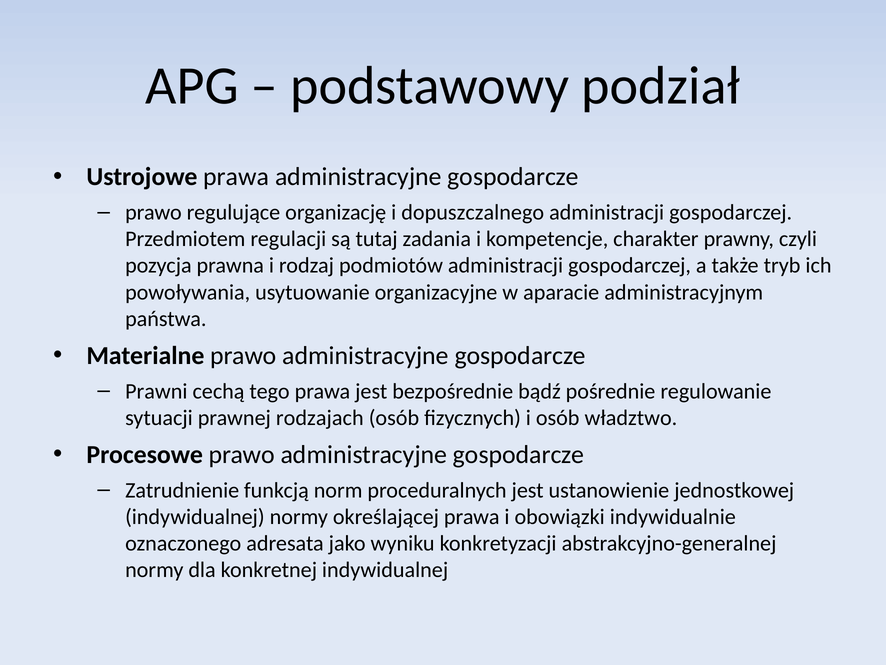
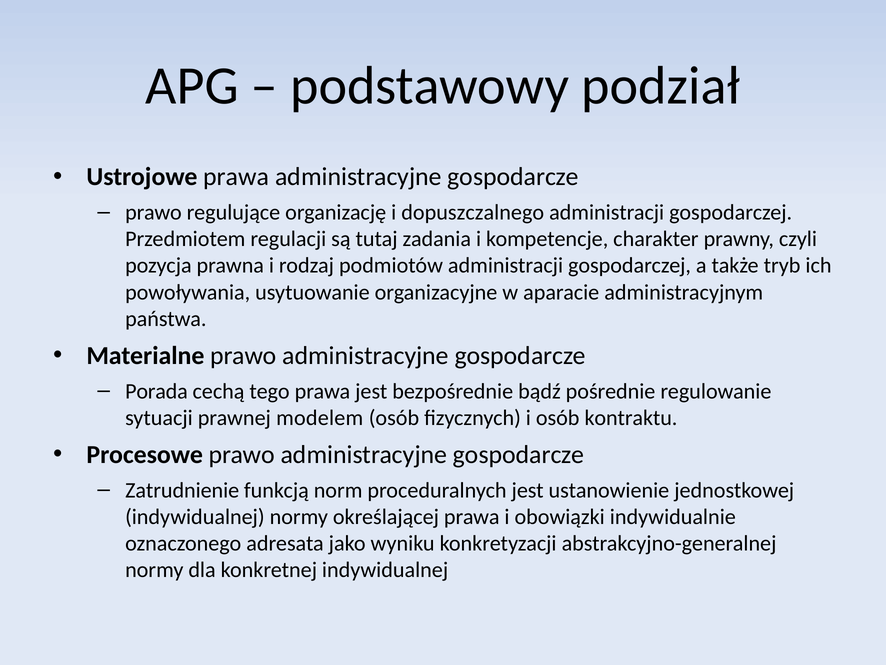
Prawni: Prawni -> Porada (156, 391)
rodzajach: rodzajach -> modelem (320, 418)
władztwo: władztwo -> kontraktu (631, 418)
